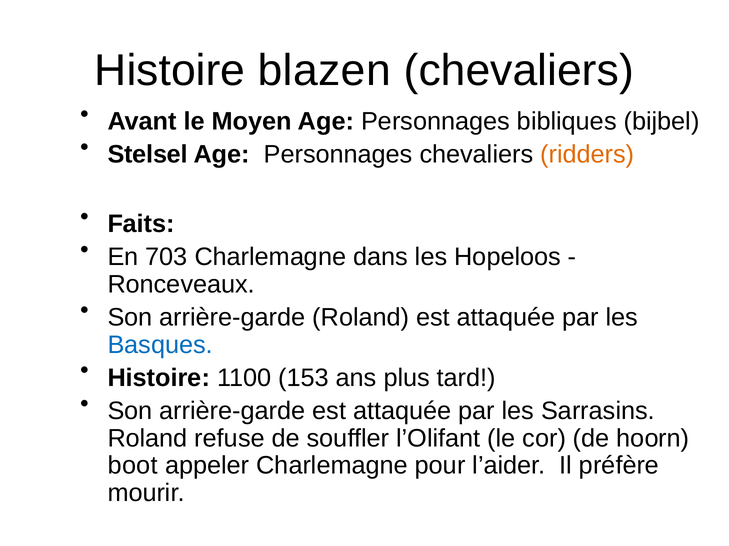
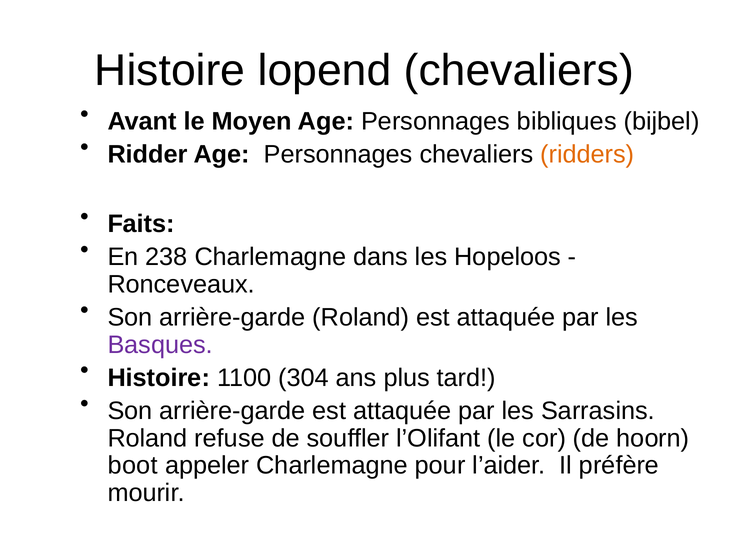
blazen: blazen -> lopend (324, 71)
Stelsel: Stelsel -> Ridder (148, 155)
703: 703 -> 238 (166, 257)
Basques colour: blue -> purple (160, 345)
153: 153 -> 304 (304, 378)
